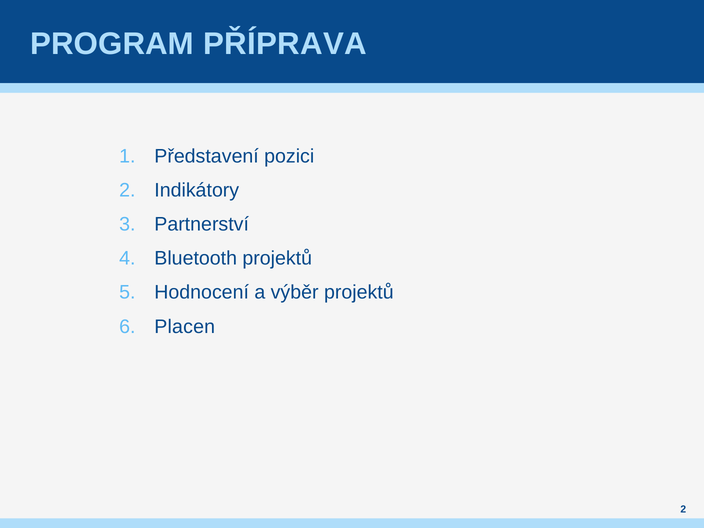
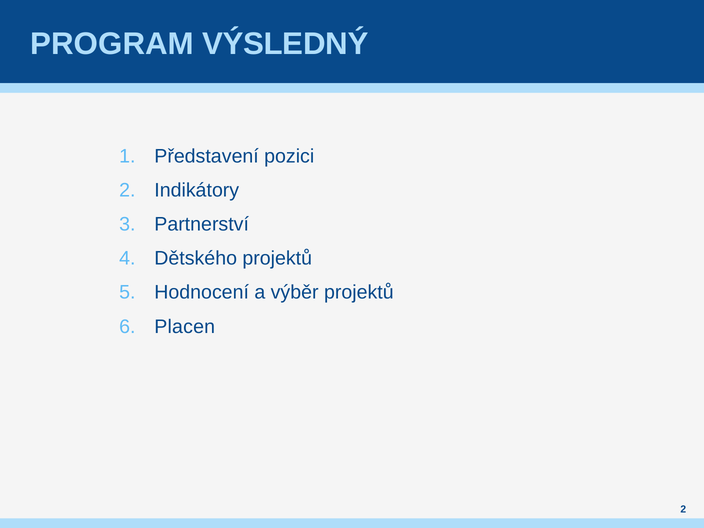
PŘÍPRAVA: PŘÍPRAVA -> VÝSLEDNÝ (285, 44)
Bluetooth: Bluetooth -> Dětského (196, 258)
